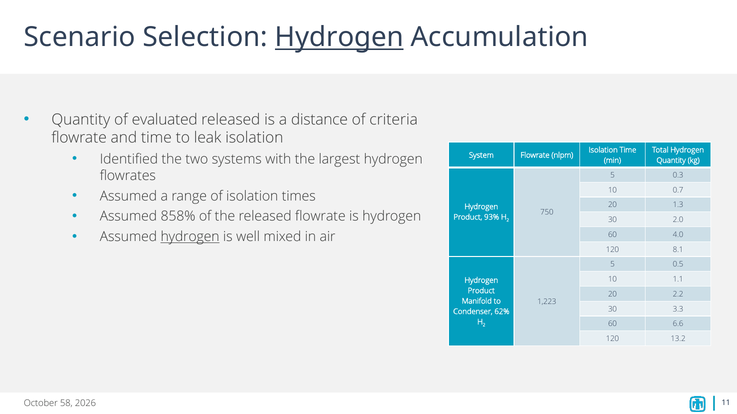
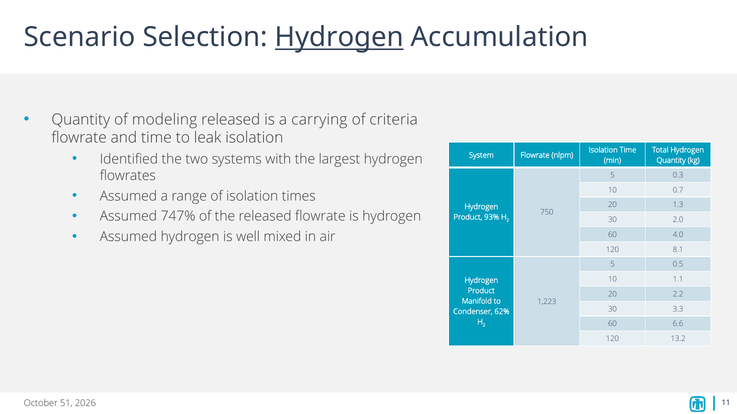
evaluated: evaluated -> modeling (165, 120)
distance: distance -> carrying (319, 120)
858%: 858% -> 747% (178, 217)
hydrogen underline: present -> none (190, 237)
58: 58 -> 51 (66, 404)
